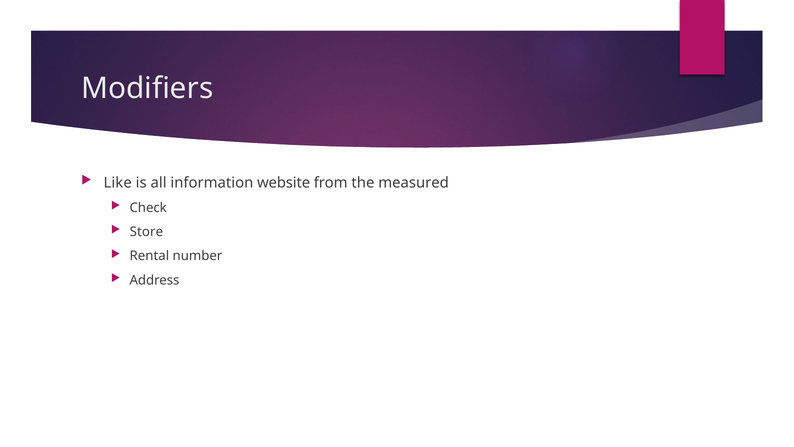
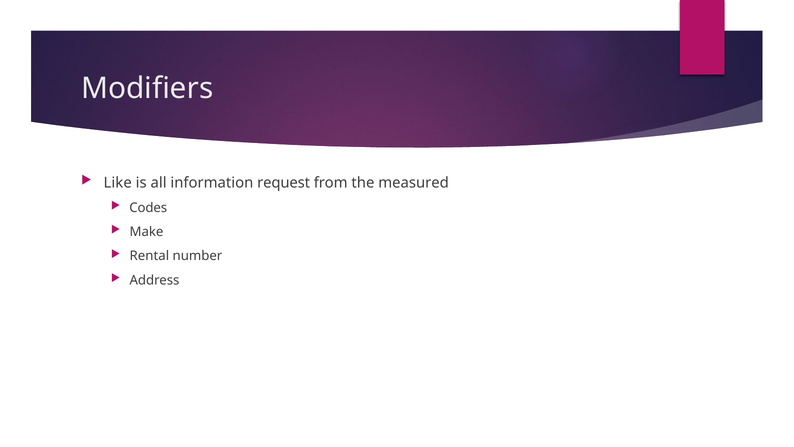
website: website -> request (284, 183)
Check: Check -> Codes (148, 208)
Store: Store -> Make (146, 232)
